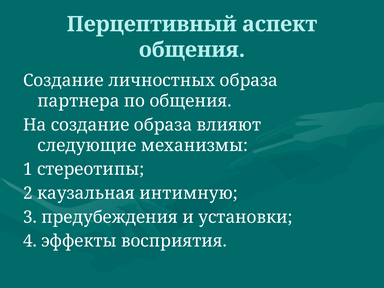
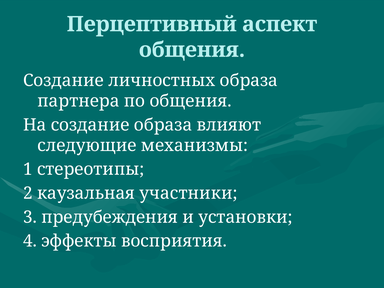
интимную: интимную -> участники (189, 193)
